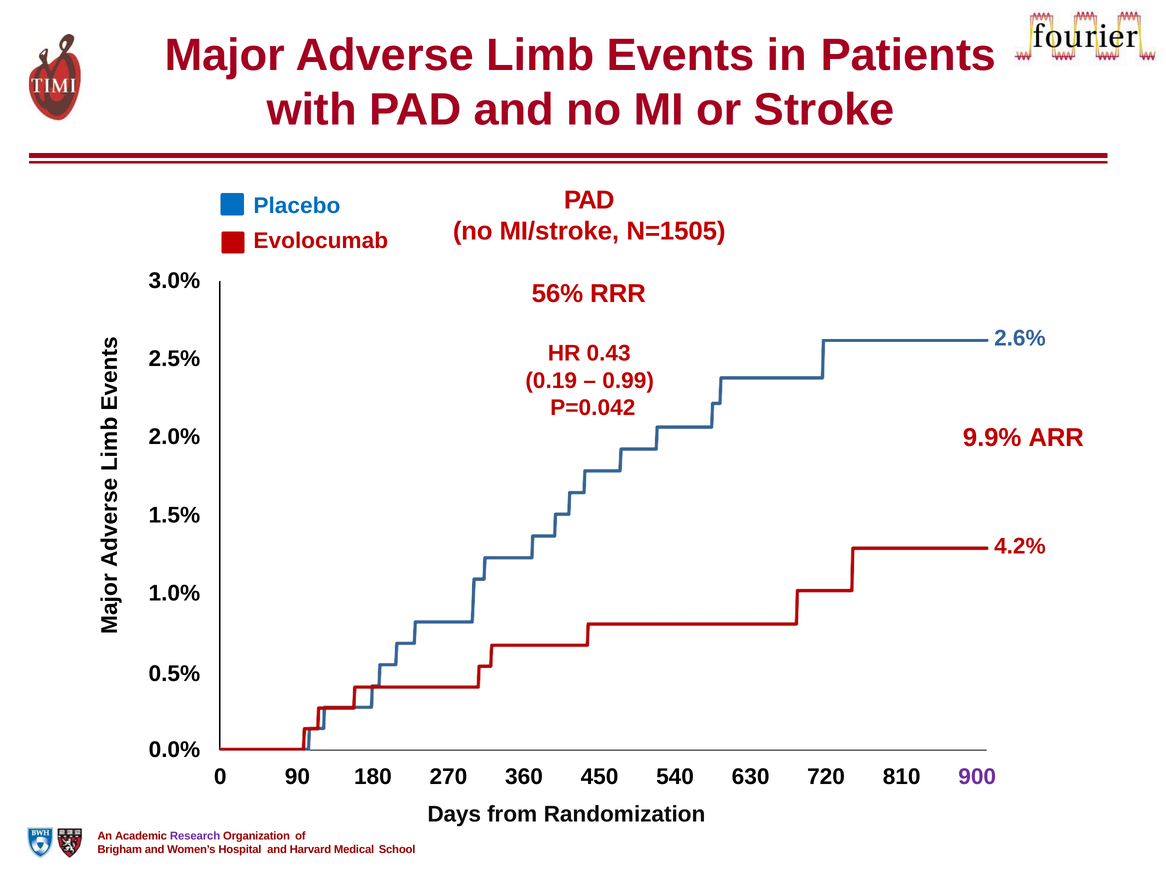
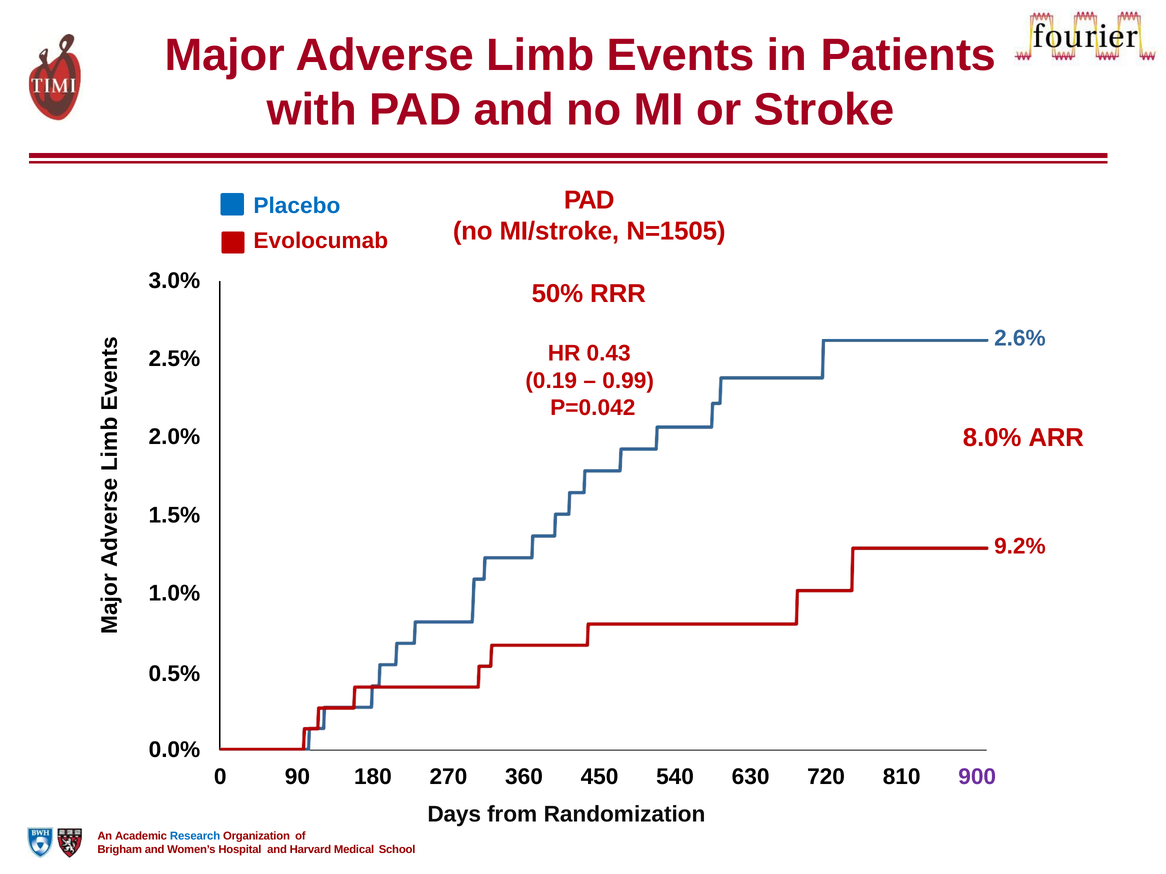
56%: 56% -> 50% (557, 294)
9.9%: 9.9% -> 8.0% (992, 438)
4.2%: 4.2% -> 9.2% (1020, 547)
Research colour: purple -> blue (195, 836)
